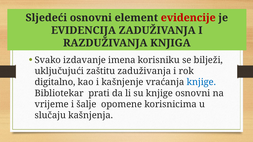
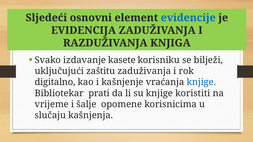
evidencije colour: red -> blue (188, 18)
imena: imena -> kasete (122, 60)
knjige osnovni: osnovni -> koristiti (193, 93)
